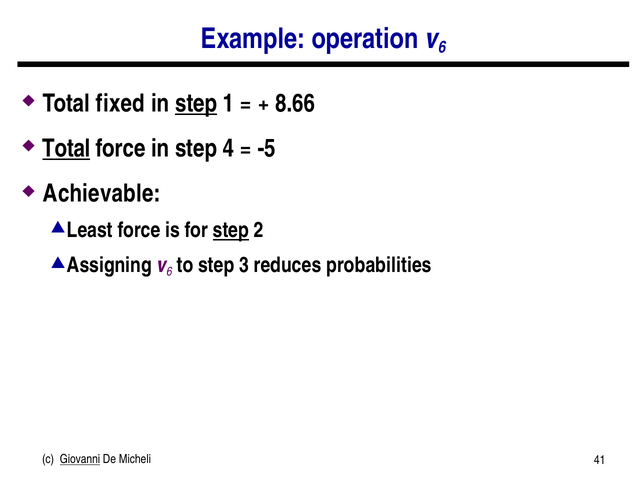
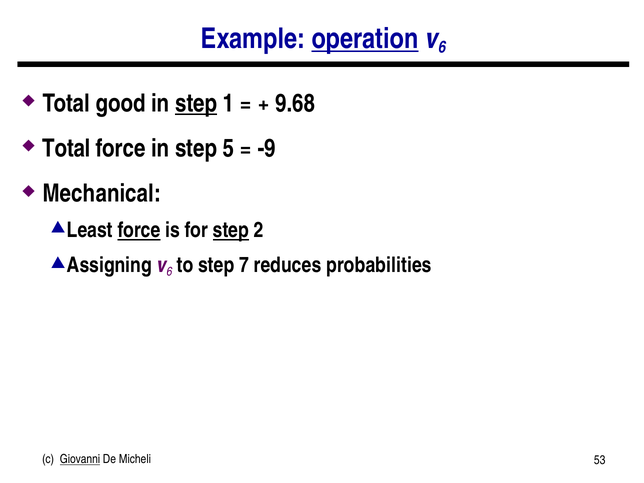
operation underline: none -> present (365, 39)
fixed: fixed -> good (121, 104)
8.66: 8.66 -> 9.68 (295, 104)
Total underline: present -> none (67, 149)
4: 4 -> 5 (228, 149)
-5: -5 -> -9 (267, 149)
Achievable: Achievable -> Mechanical (102, 194)
force underline: none -> present (139, 230)
3: 3 -> 7 (244, 265)
41: 41 -> 53 (600, 460)
